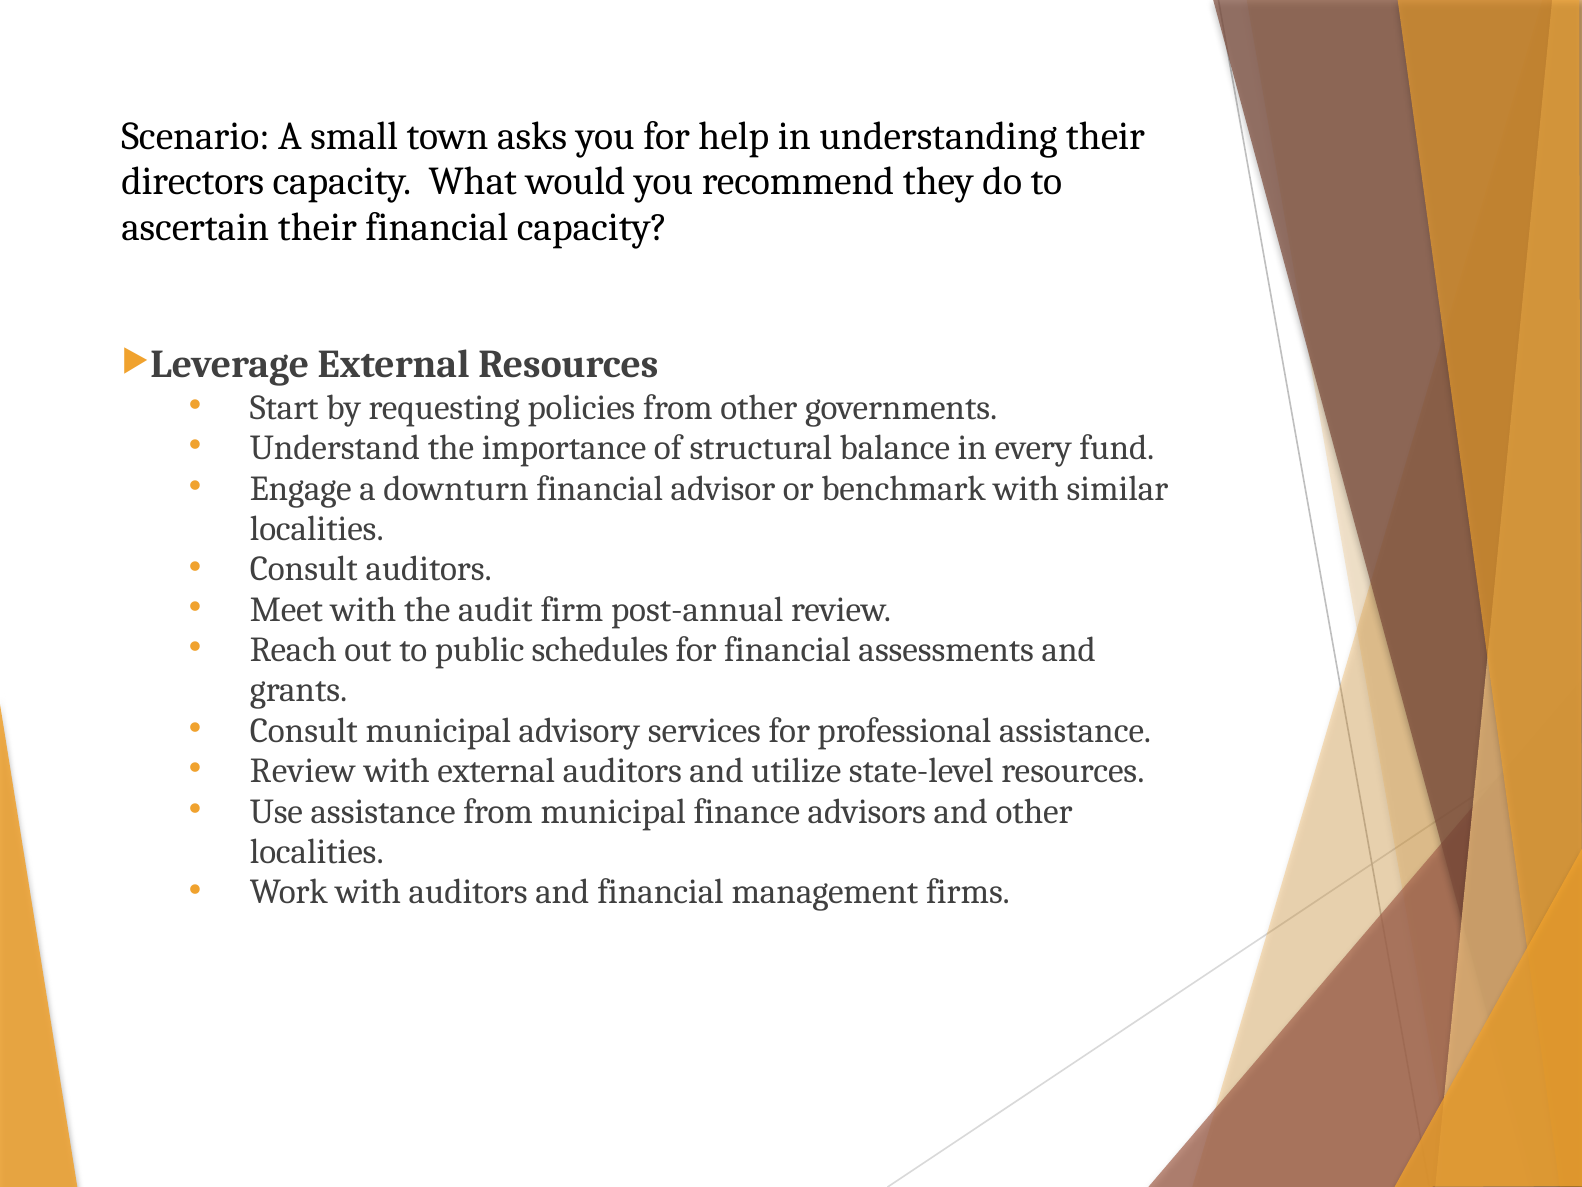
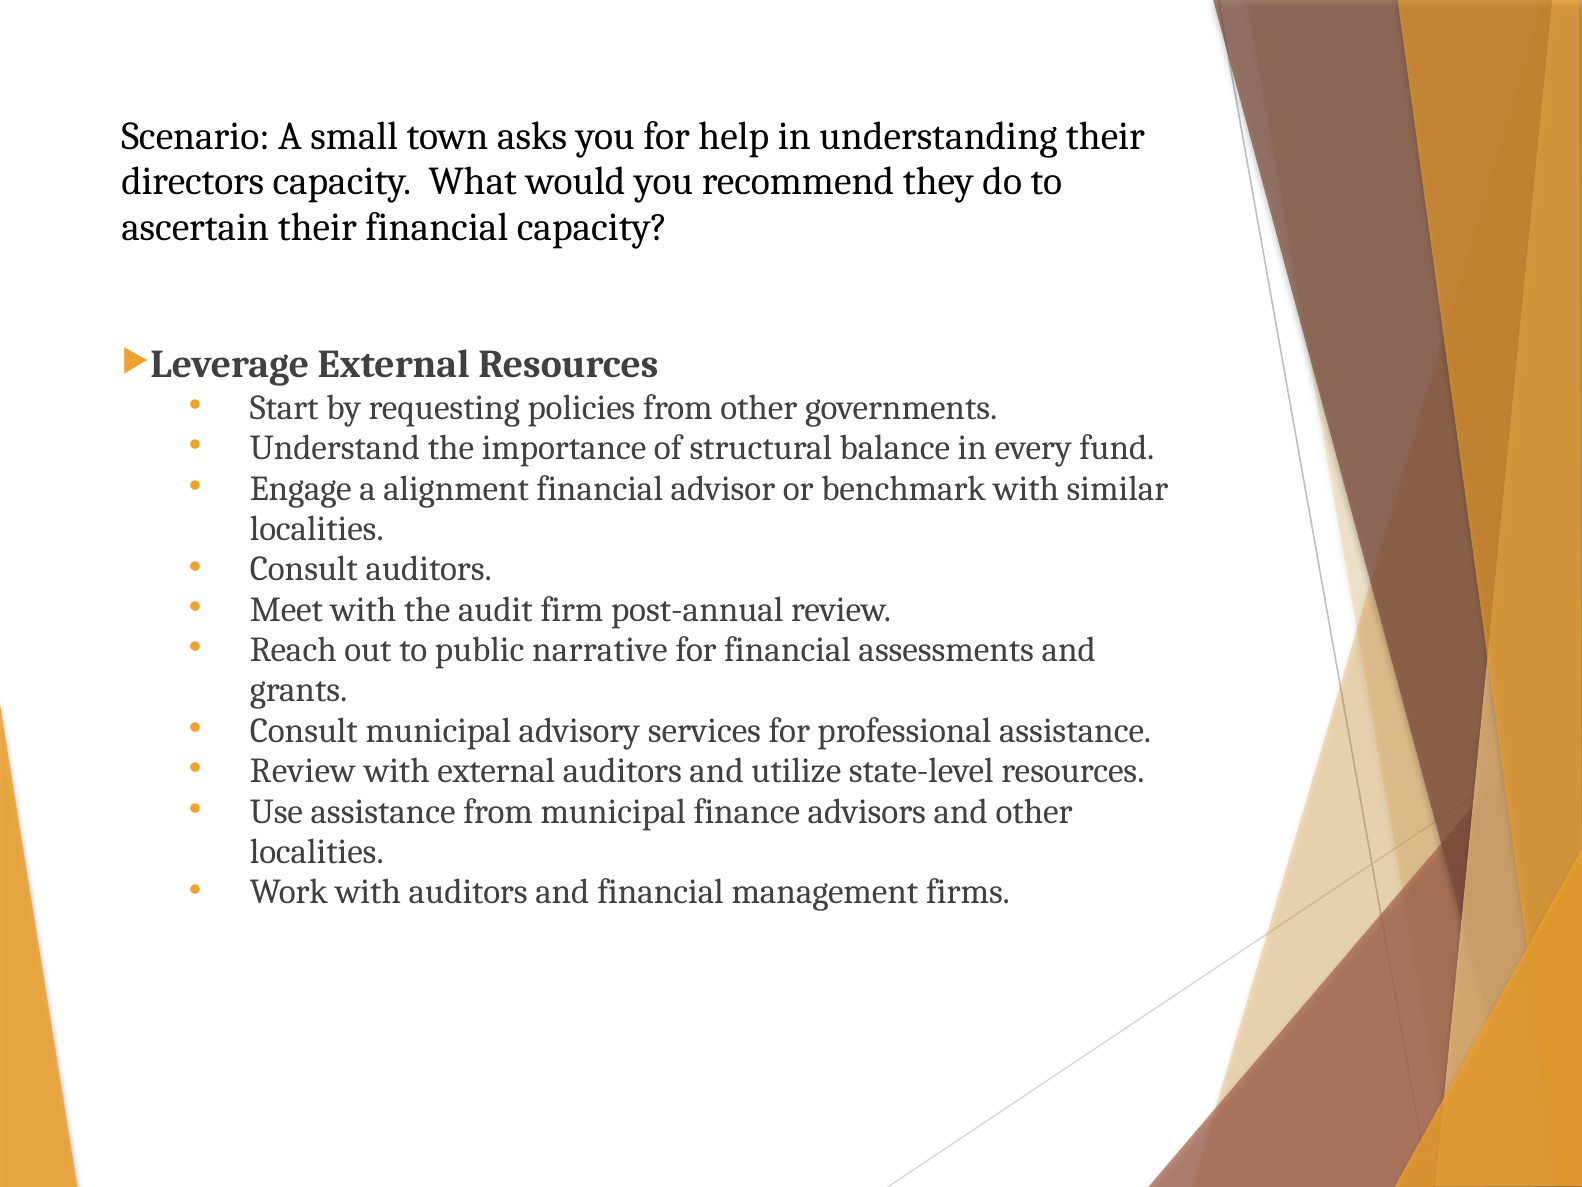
downturn: downturn -> alignment (456, 488)
schedules: schedules -> narrative (600, 650)
